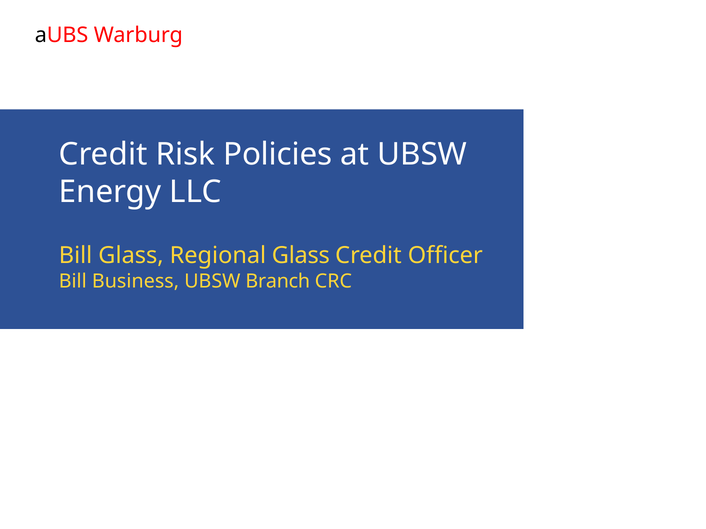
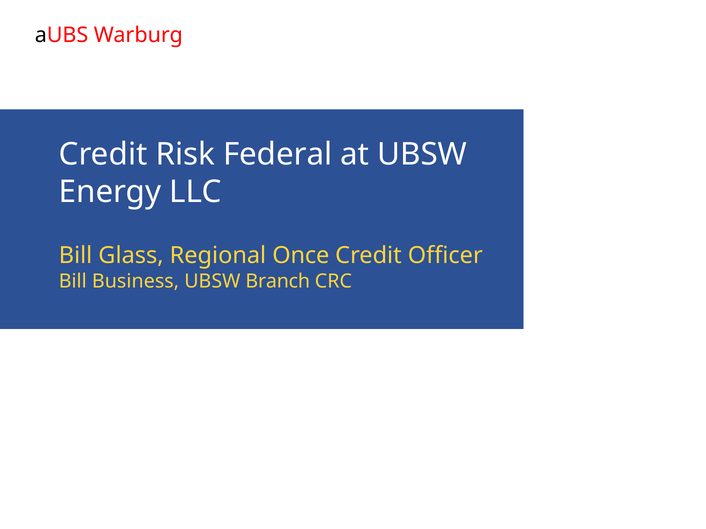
Policies: Policies -> Federal (278, 154)
Regional Glass: Glass -> Once (301, 256)
